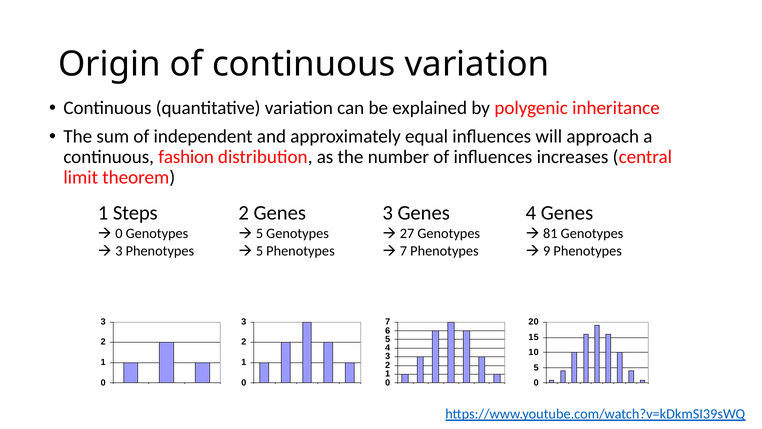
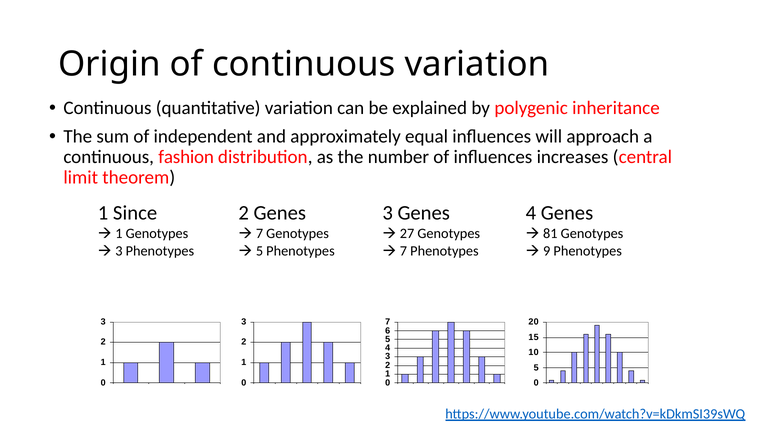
Steps: Steps -> Since (135, 213)
0: 0 -> 1 (119, 233)
5: 5 -> 7 (260, 233)
